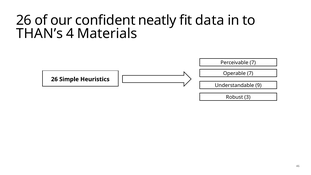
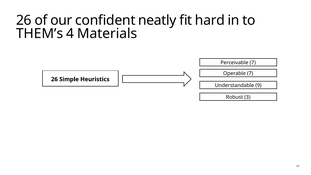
data: data -> hard (210, 20)
THAN’s: THAN’s -> THEM’s (40, 34)
